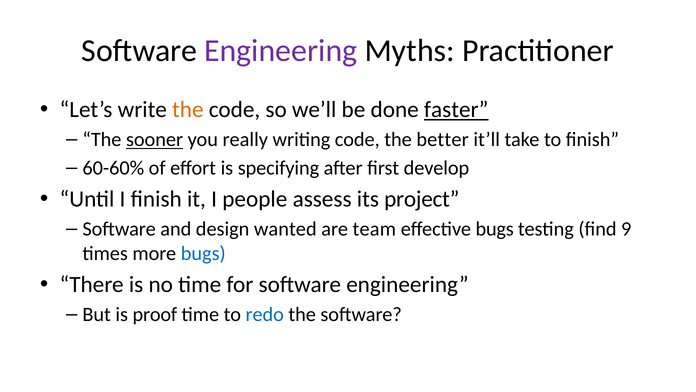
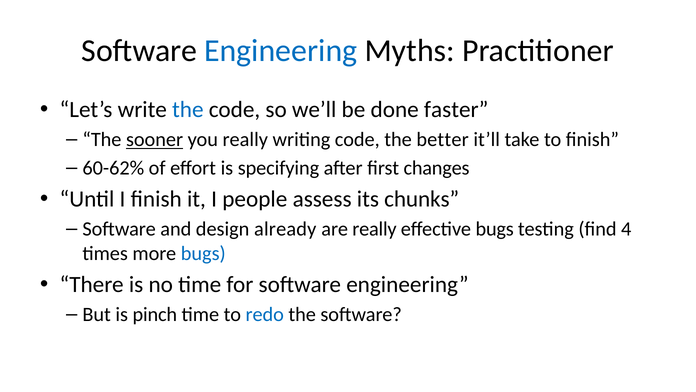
Engineering colour: purple -> blue (281, 51)
the colour: orange -> blue (188, 110)
faster underline: present -> none (456, 110)
60-60%: 60-60% -> 60-62% (113, 168)
develop: develop -> changes (437, 168)
project: project -> chunks (422, 199)
wanted: wanted -> already (285, 229)
are team: team -> really (374, 229)
9: 9 -> 4 (626, 229)
proof: proof -> pinch (155, 314)
